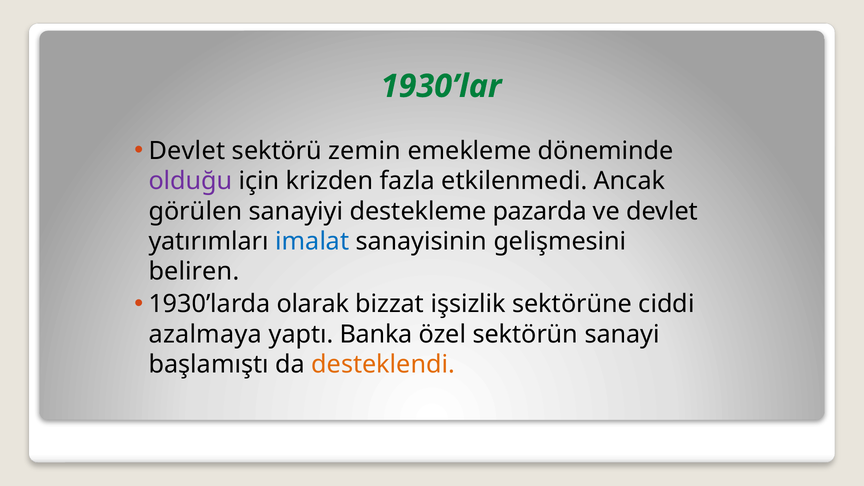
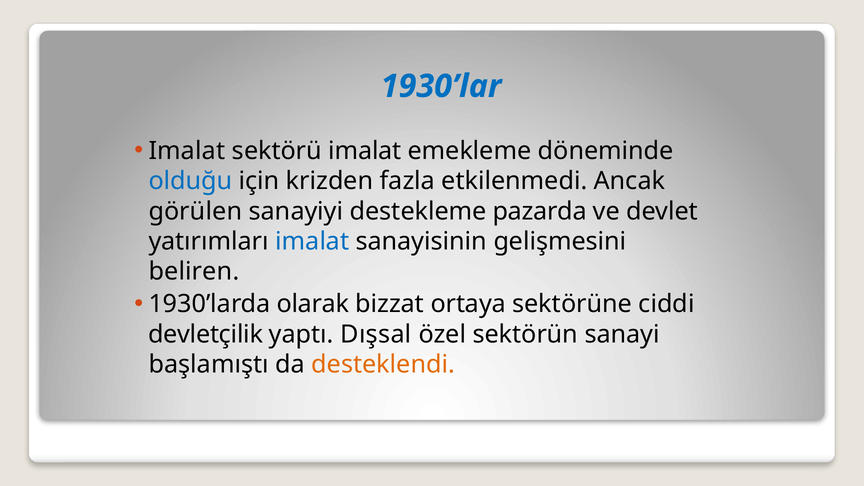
1930’lar colour: green -> blue (441, 86)
Devlet: Devlet -> Imalat (187, 151)
sektörü zemin: zemin -> imalat (365, 151)
olduğu colour: purple -> blue (190, 181)
işsizlik: işsizlik -> ortaya (468, 304)
azalmaya: azalmaya -> devletçilik (206, 334)
Banka: Banka -> Dışsal (376, 334)
